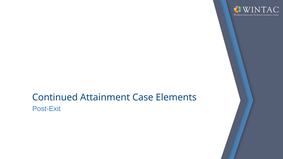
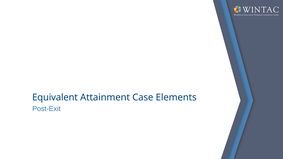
Continued: Continued -> Equivalent (55, 98)
